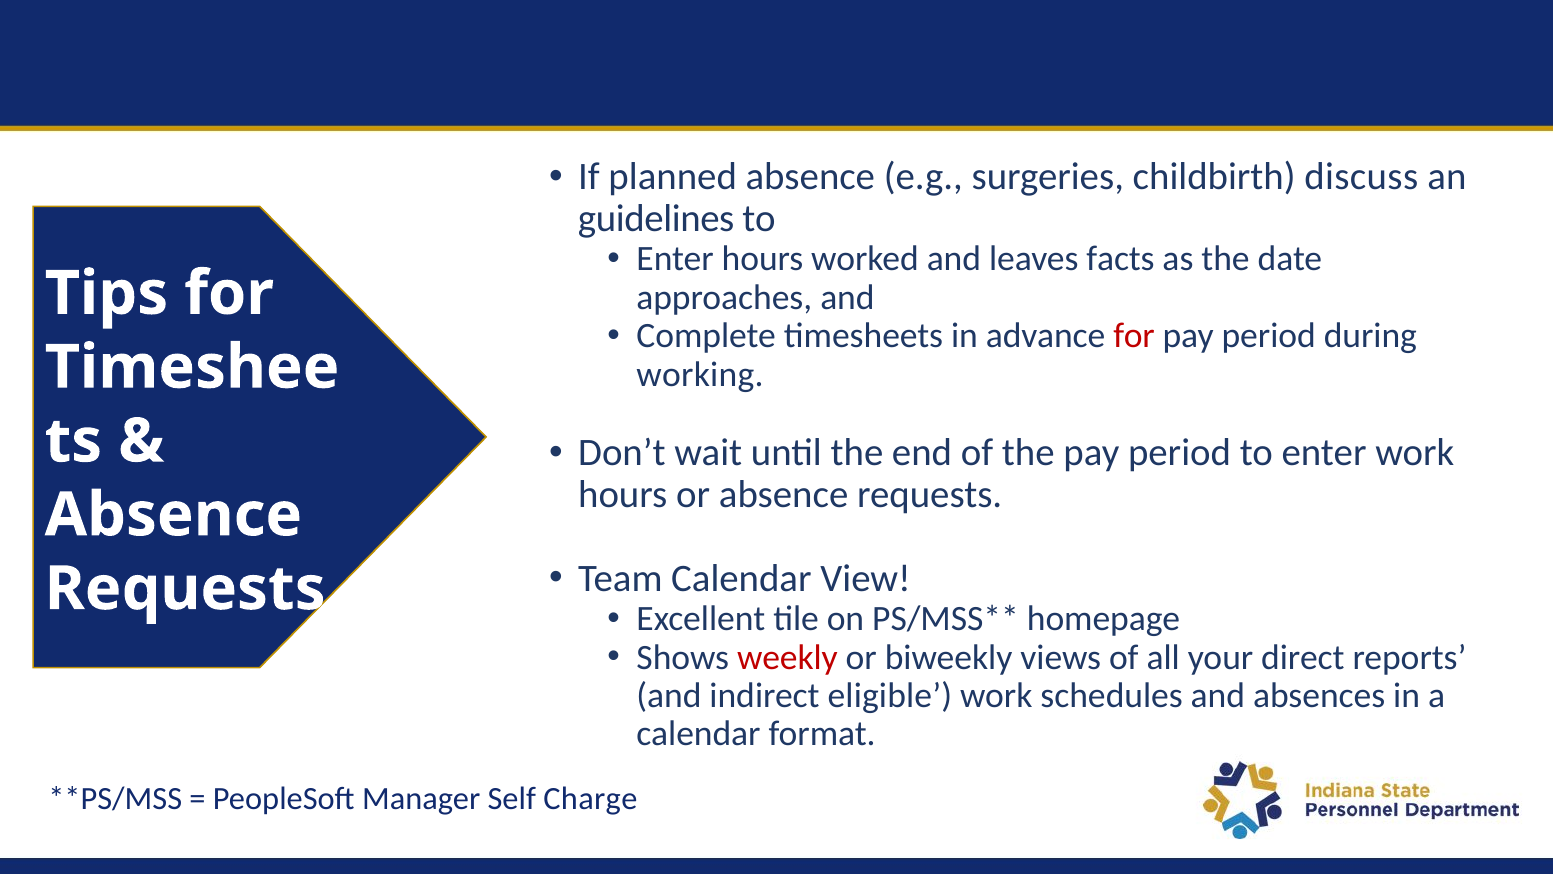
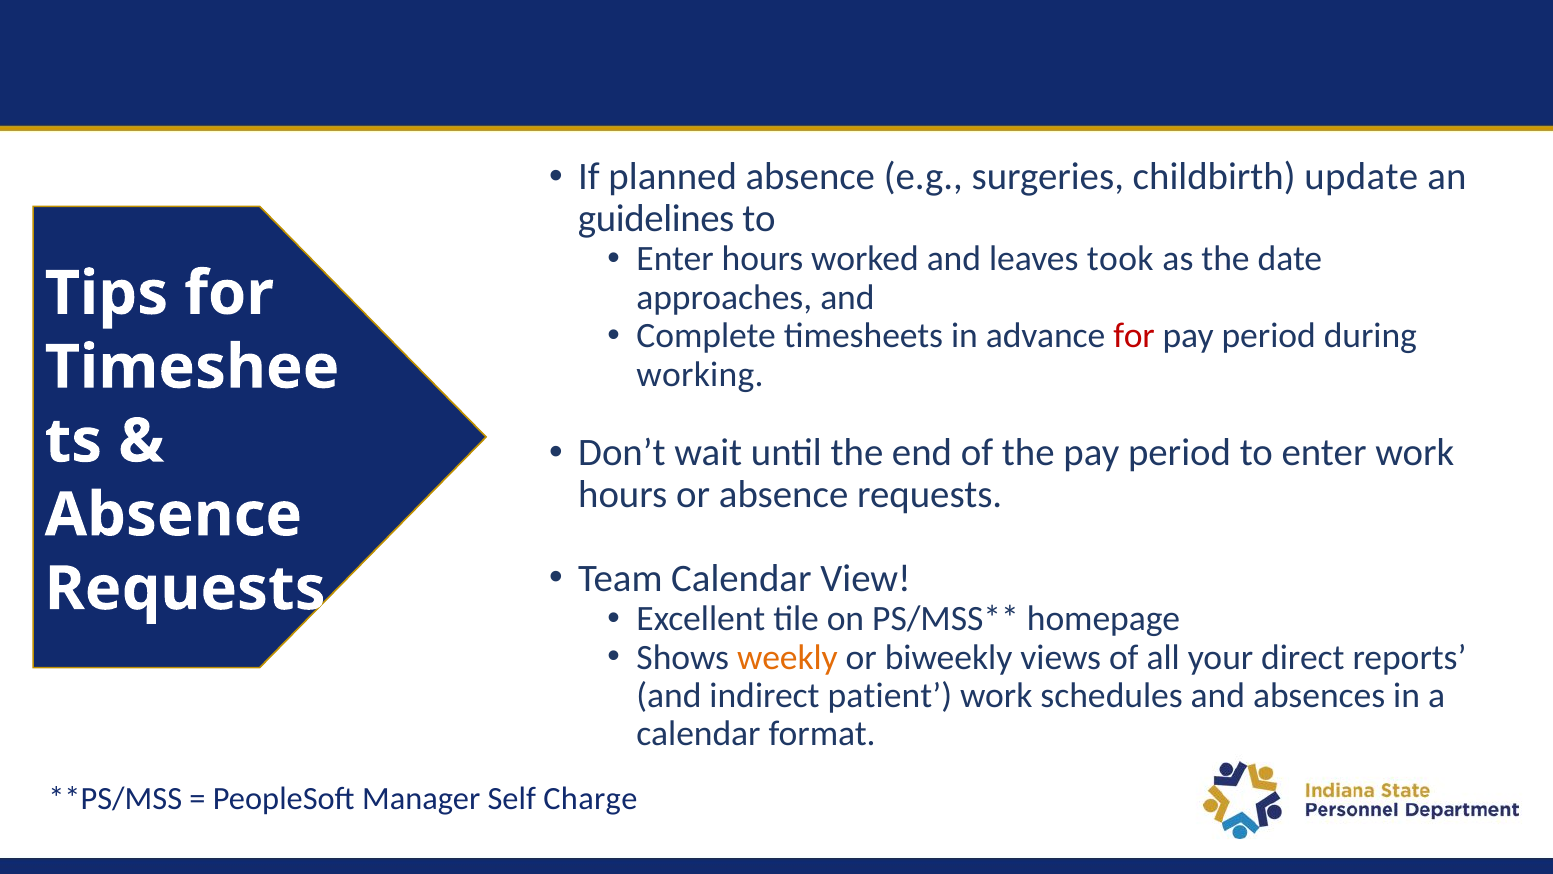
discuss: discuss -> update (1361, 177)
facts: facts -> took (1120, 259)
weekly colour: red -> orange (787, 657)
eligible: eligible -> patient (890, 695)
